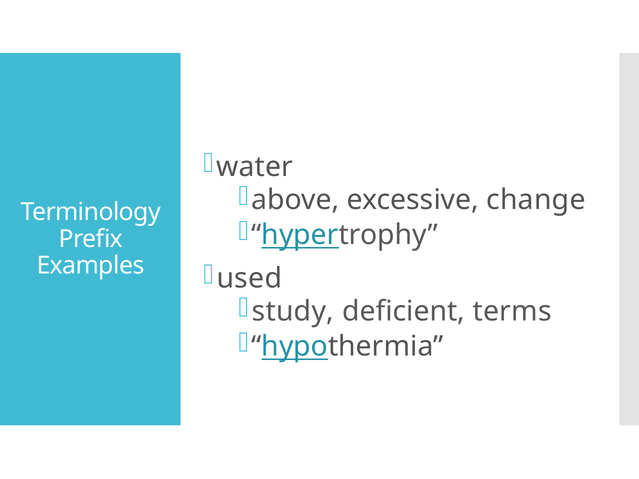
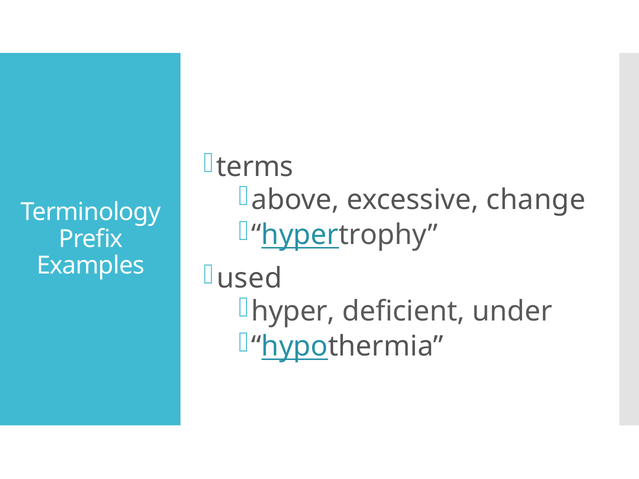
water: water -> terms (255, 167)
study: study -> hyper (293, 311)
terms: terms -> under (512, 311)
